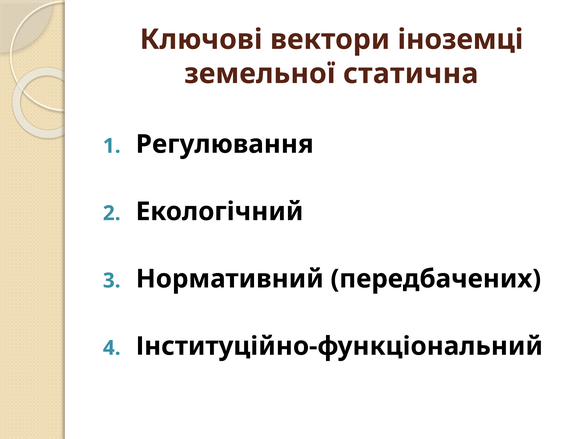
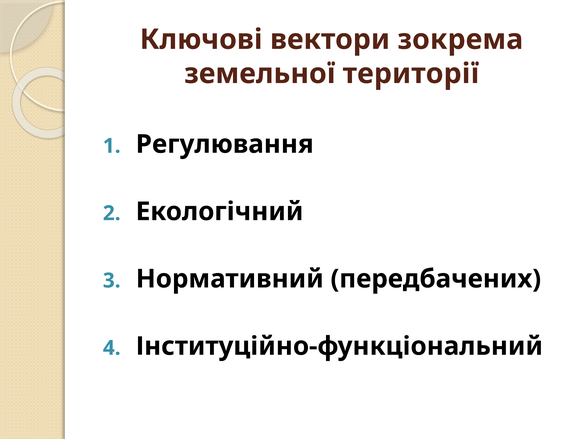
іноземці: іноземці -> зокрема (460, 39)
статична: статична -> території (411, 74)
